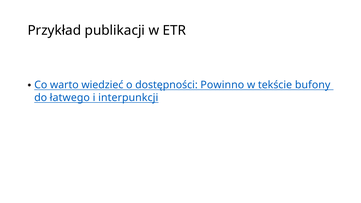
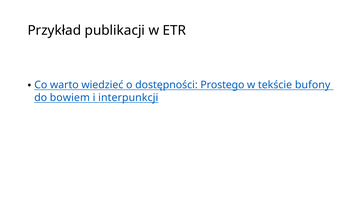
Powinno: Powinno -> Prostego (222, 85)
łatwego: łatwego -> bowiem (70, 98)
